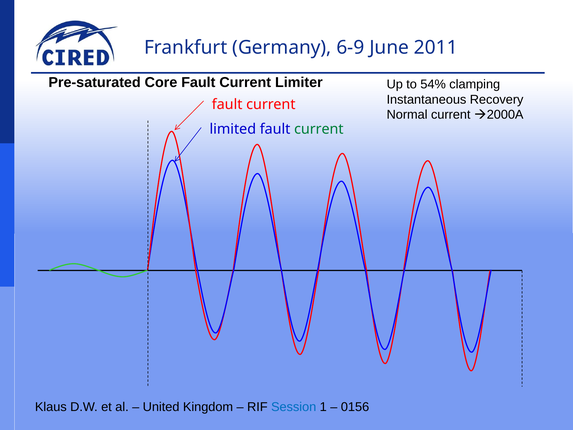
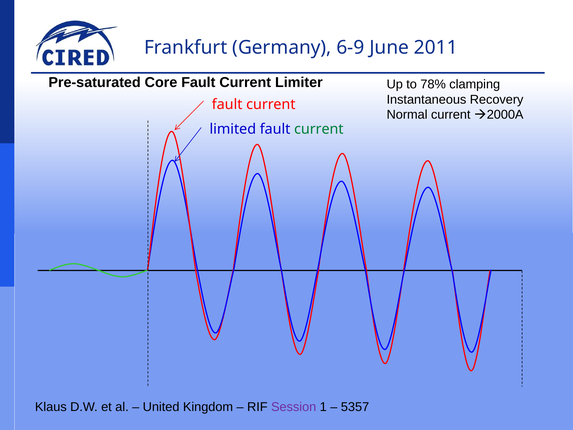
54%: 54% -> 78% (433, 84)
Session colour: blue -> purple (294, 407)
0156: 0156 -> 5357 (355, 407)
